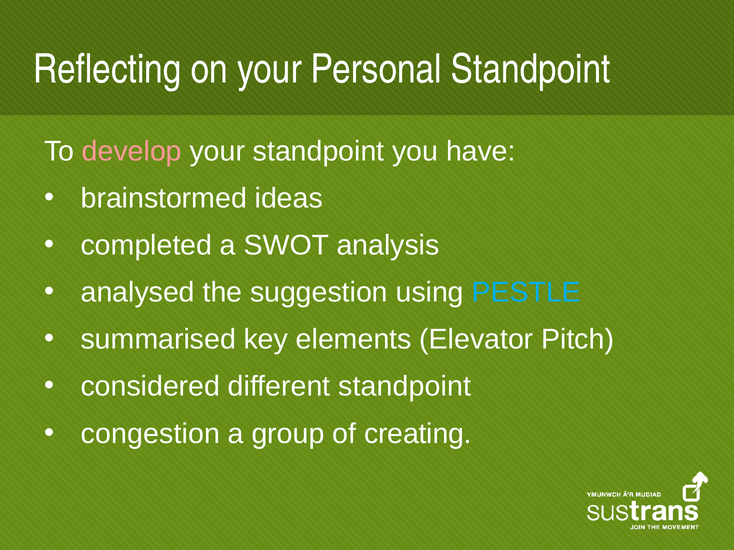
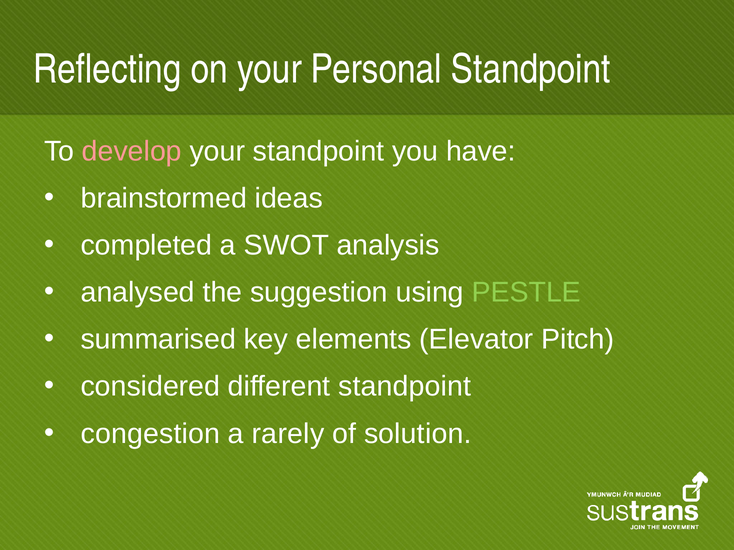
PESTLE colour: light blue -> light green (526, 293)
group: group -> rarely (288, 434)
creating: creating -> solution (418, 434)
